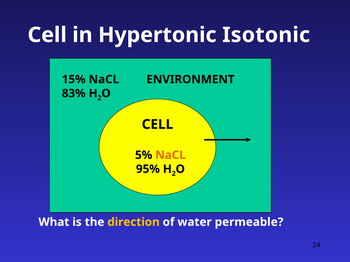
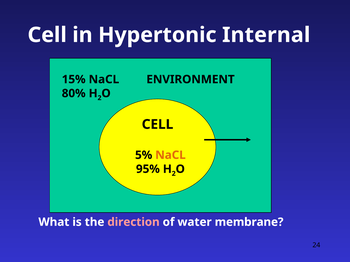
Isotonic: Isotonic -> Internal (266, 35)
83%: 83% -> 80% (74, 94)
direction colour: yellow -> pink (134, 222)
permeable: permeable -> membrane (249, 222)
